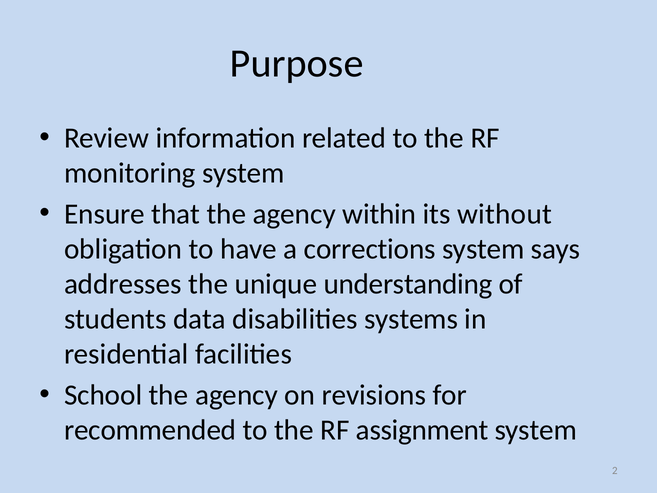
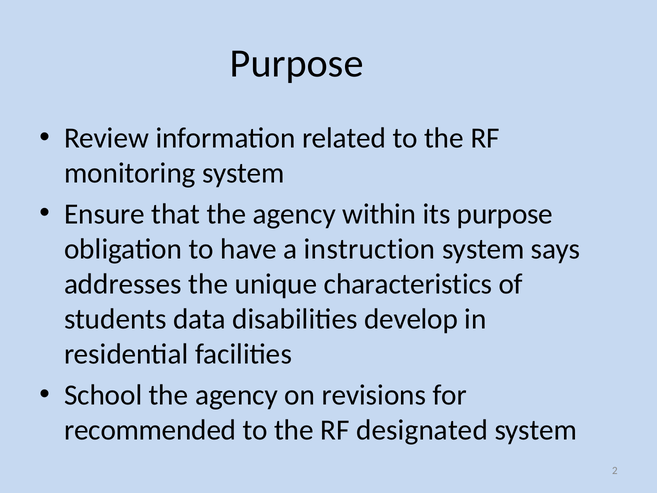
its without: without -> purpose (505, 214)
corrections: corrections -> instruction (370, 249)
understanding: understanding -> characteristics (408, 284)
systems: systems -> develop (411, 319)
assignment: assignment -> designated (422, 430)
